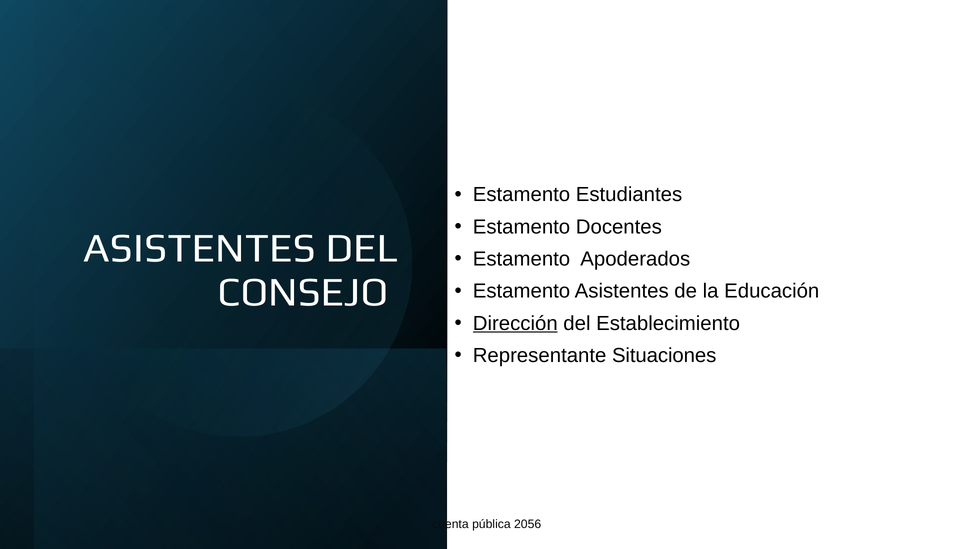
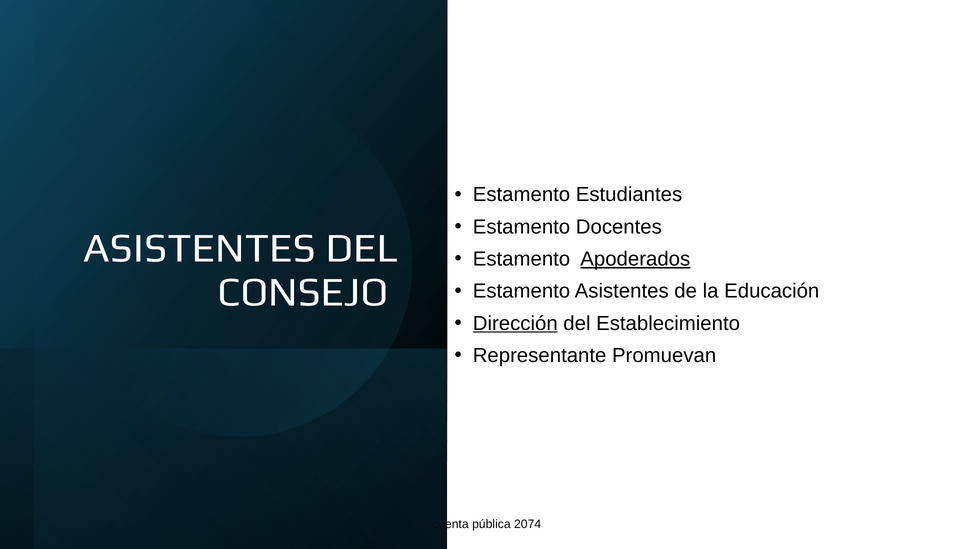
Apoderados underline: none -> present (635, 259)
Situaciones: Situaciones -> Promuevan (664, 356)
2056: 2056 -> 2074 (528, 525)
